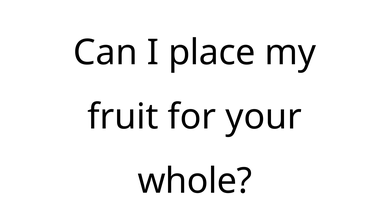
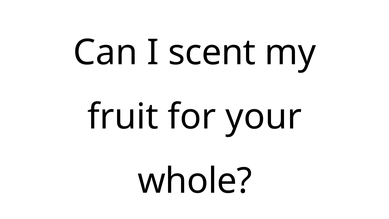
place: place -> scent (212, 52)
